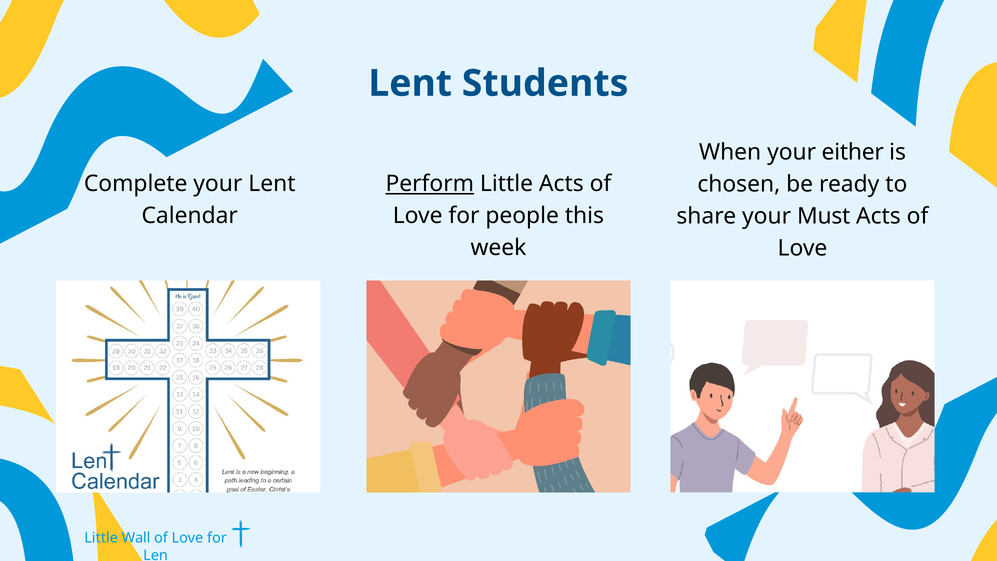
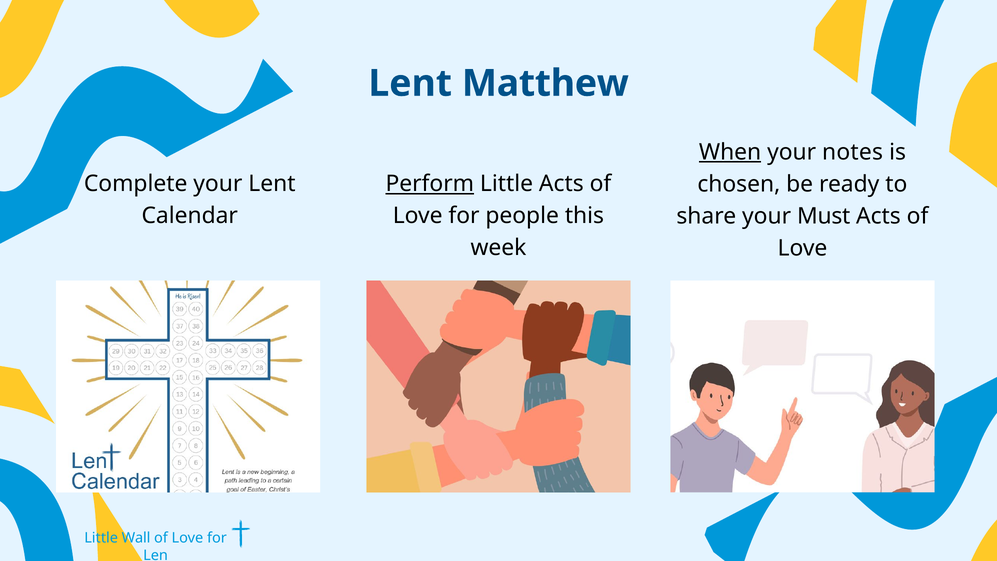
Students: Students -> Matthew (545, 83)
When underline: none -> present (730, 152)
either: either -> notes (853, 152)
